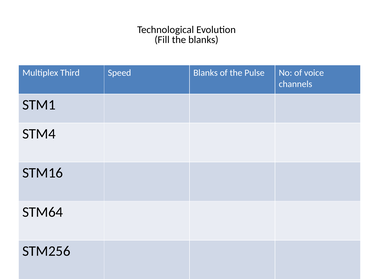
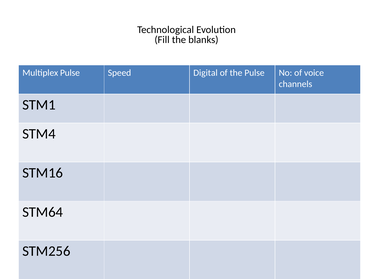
Multiplex Third: Third -> Pulse (70, 73)
Speed Blanks: Blanks -> Digital (205, 73)
